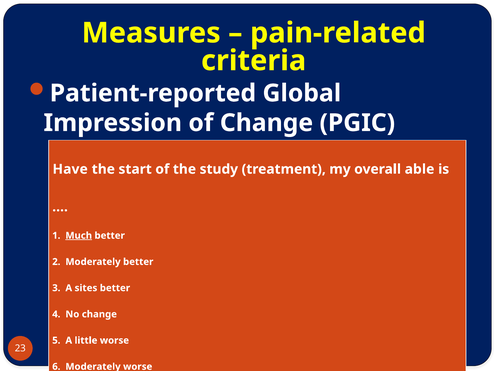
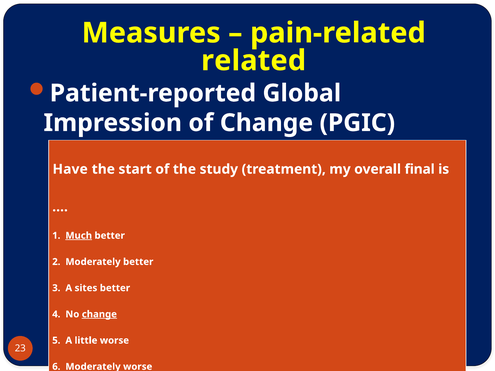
criteria: criteria -> related (254, 61)
able: able -> final (420, 169)
change underline: none -> present (99, 314)
